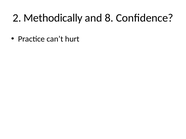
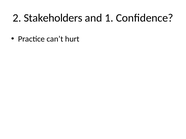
Methodically: Methodically -> Stakeholders (53, 18)
8: 8 -> 1 (109, 18)
